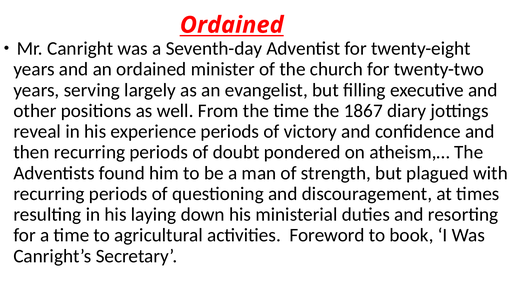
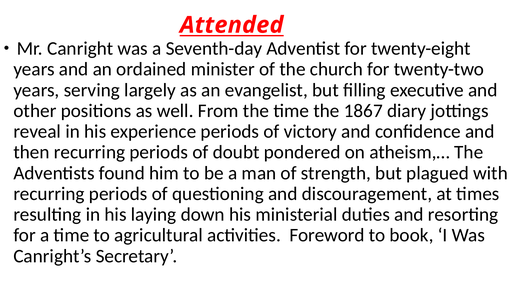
Ordained: Ordained -> Attended (232, 25)
